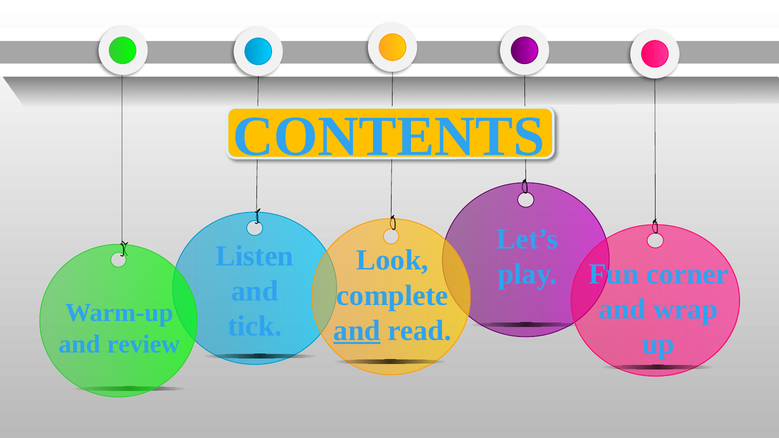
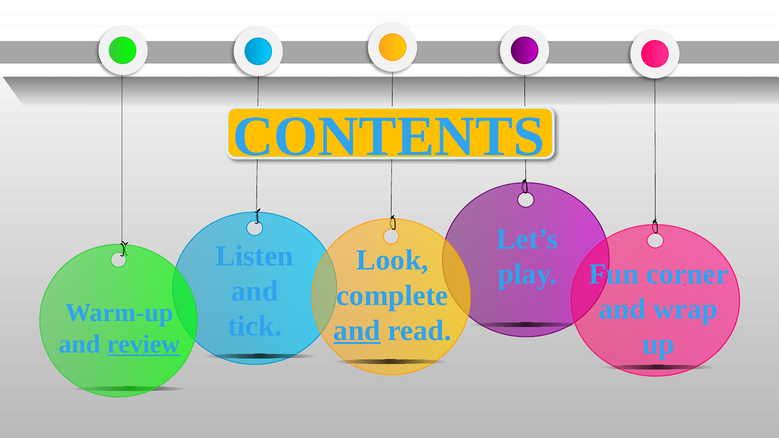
review underline: none -> present (143, 344)
